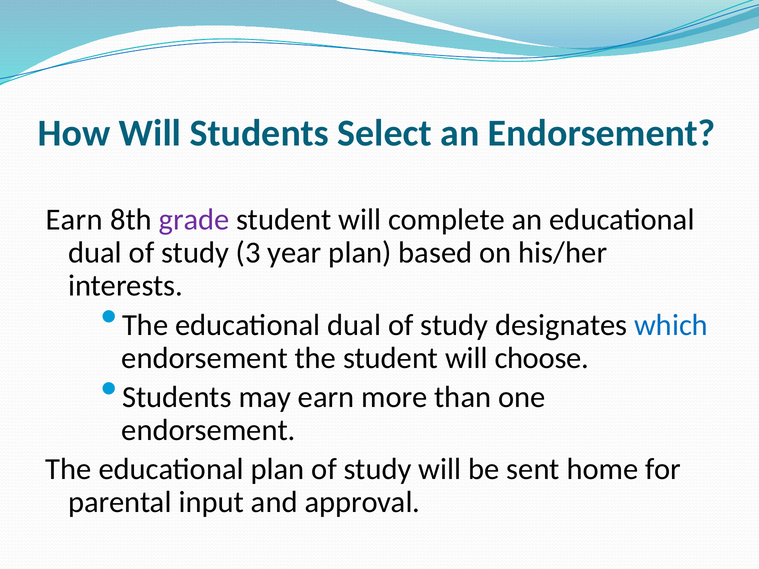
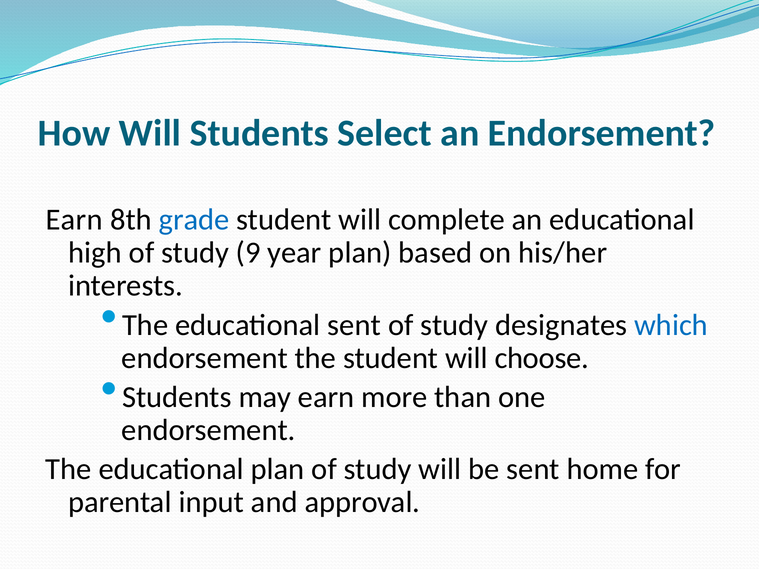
grade colour: purple -> blue (194, 220)
dual: dual -> high (95, 253)
3: 3 -> 9 (248, 253)
The educational dual: dual -> sent (354, 325)
